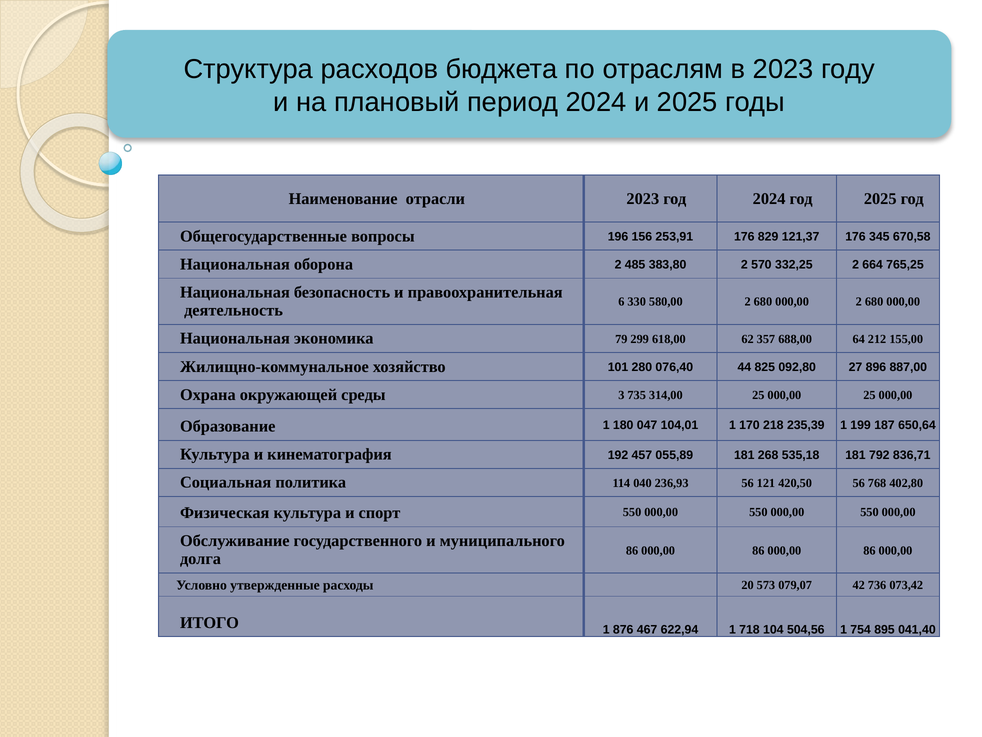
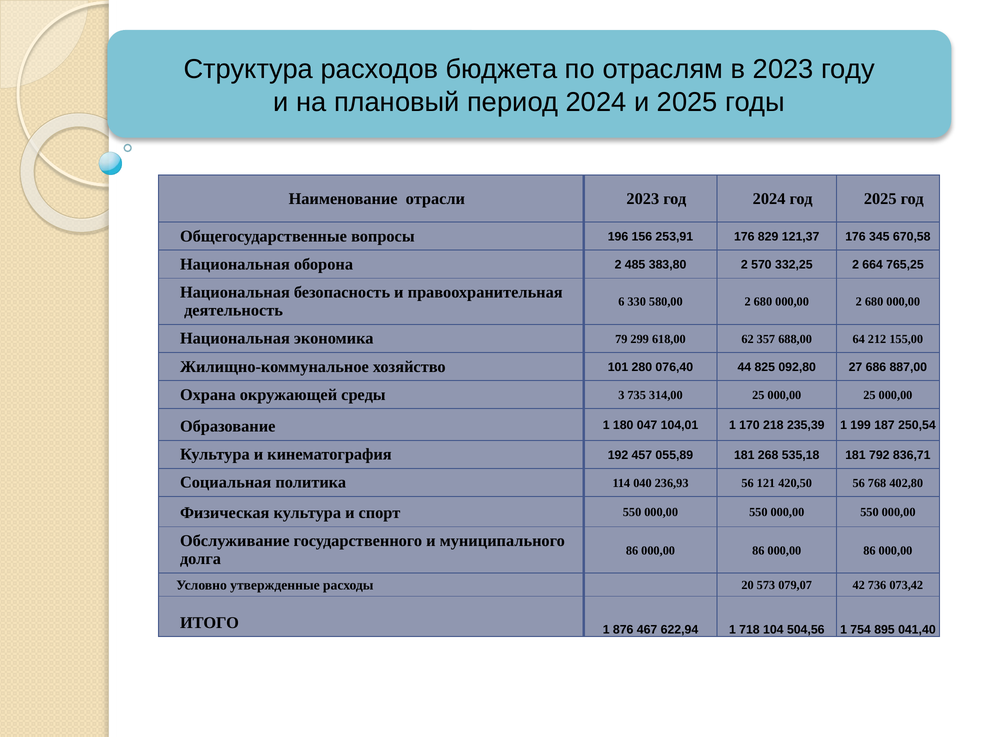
896: 896 -> 686 (876, 367)
650,64: 650,64 -> 250,54 (917, 425)
